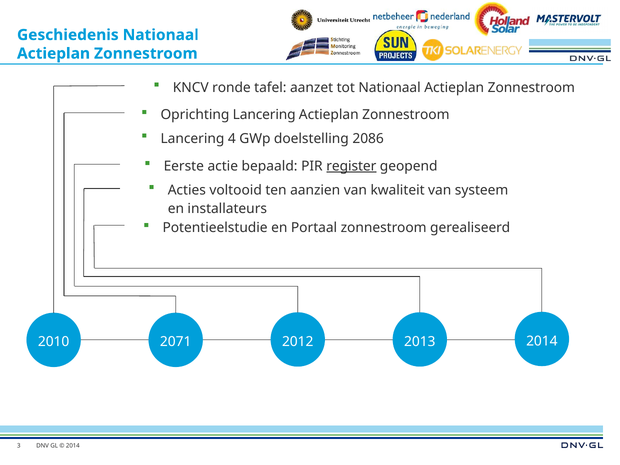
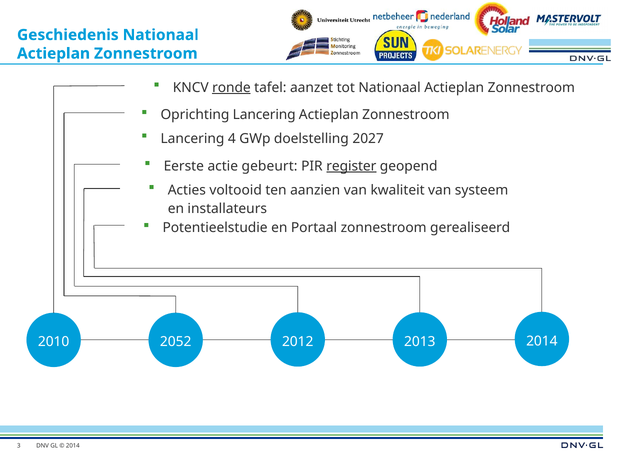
ronde underline: none -> present (231, 88)
2086: 2086 -> 2027 (368, 139)
bepaald: bepaald -> gebeurt (270, 166)
2071: 2071 -> 2052 (176, 342)
